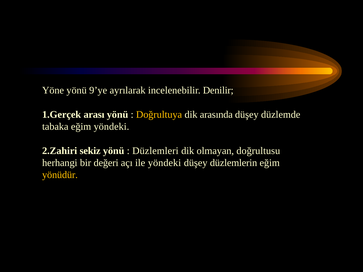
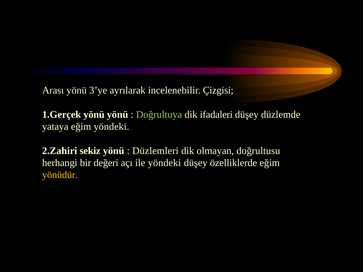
Yöne: Yöne -> Arası (53, 90)
9’ye: 9’ye -> 3’ye (98, 90)
Denilir: Denilir -> Çizgisi (218, 90)
1.Gerçek arası: arası -> yönü (94, 115)
Doğrultuya colour: yellow -> light green (159, 115)
arasında: arasında -> ifadaleri (216, 115)
tabaka: tabaka -> yataya (55, 127)
düzlemlerin: düzlemlerin -> özelliklerde (234, 163)
